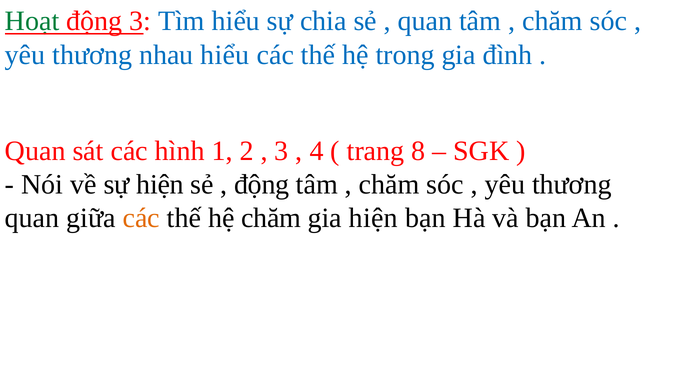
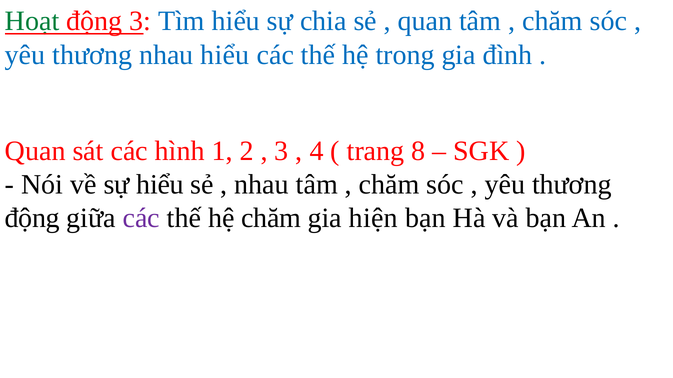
sự hiện: hiện -> hiểu (160, 185)
động: động -> nhau (262, 185)
quan: quan -> động (32, 218)
các colour: orange -> purple (141, 218)
